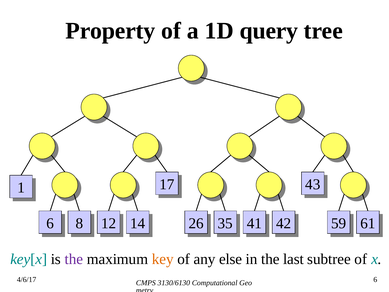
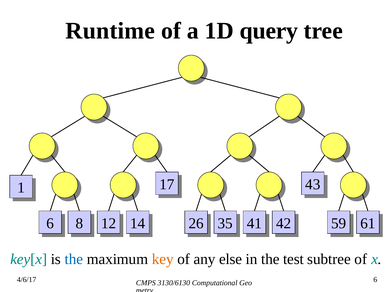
Property: Property -> Runtime (110, 31)
the colour: purple -> blue (74, 259)
last: last -> test (293, 259)
